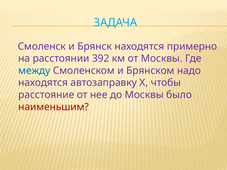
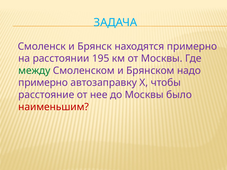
392: 392 -> 195 (101, 59)
между colour: blue -> green (34, 71)
находятся: находятся -> примерно (43, 83)
